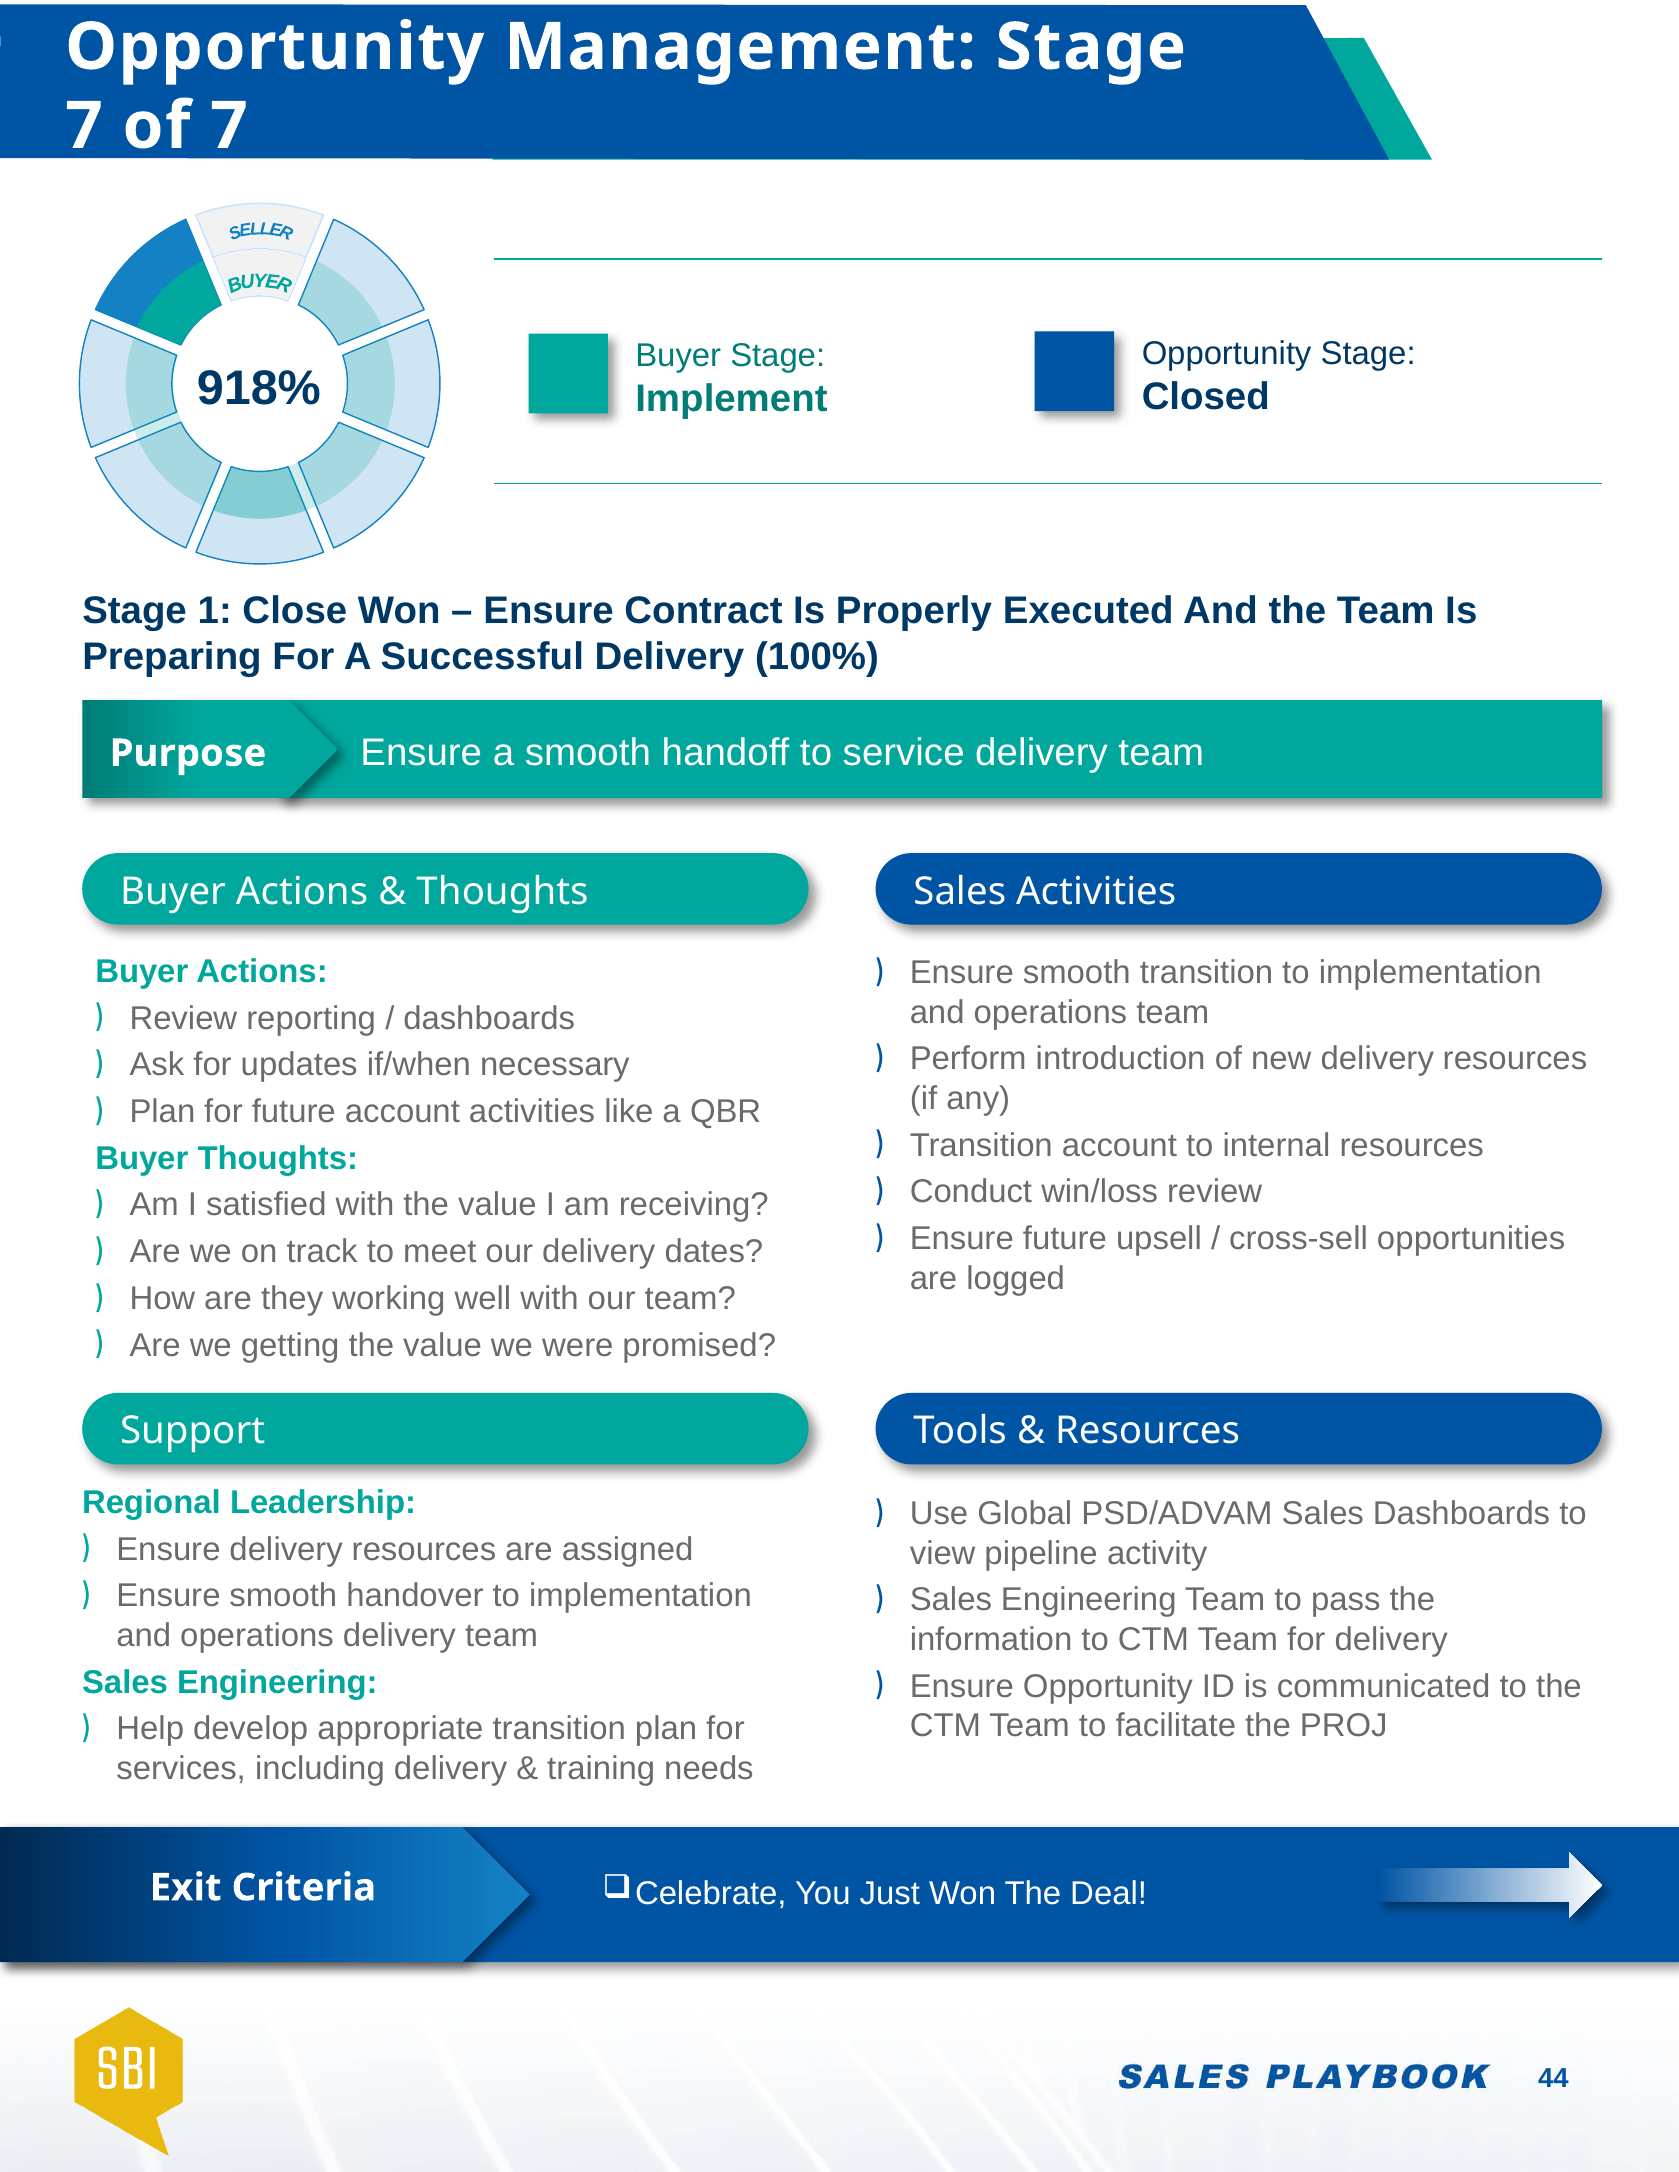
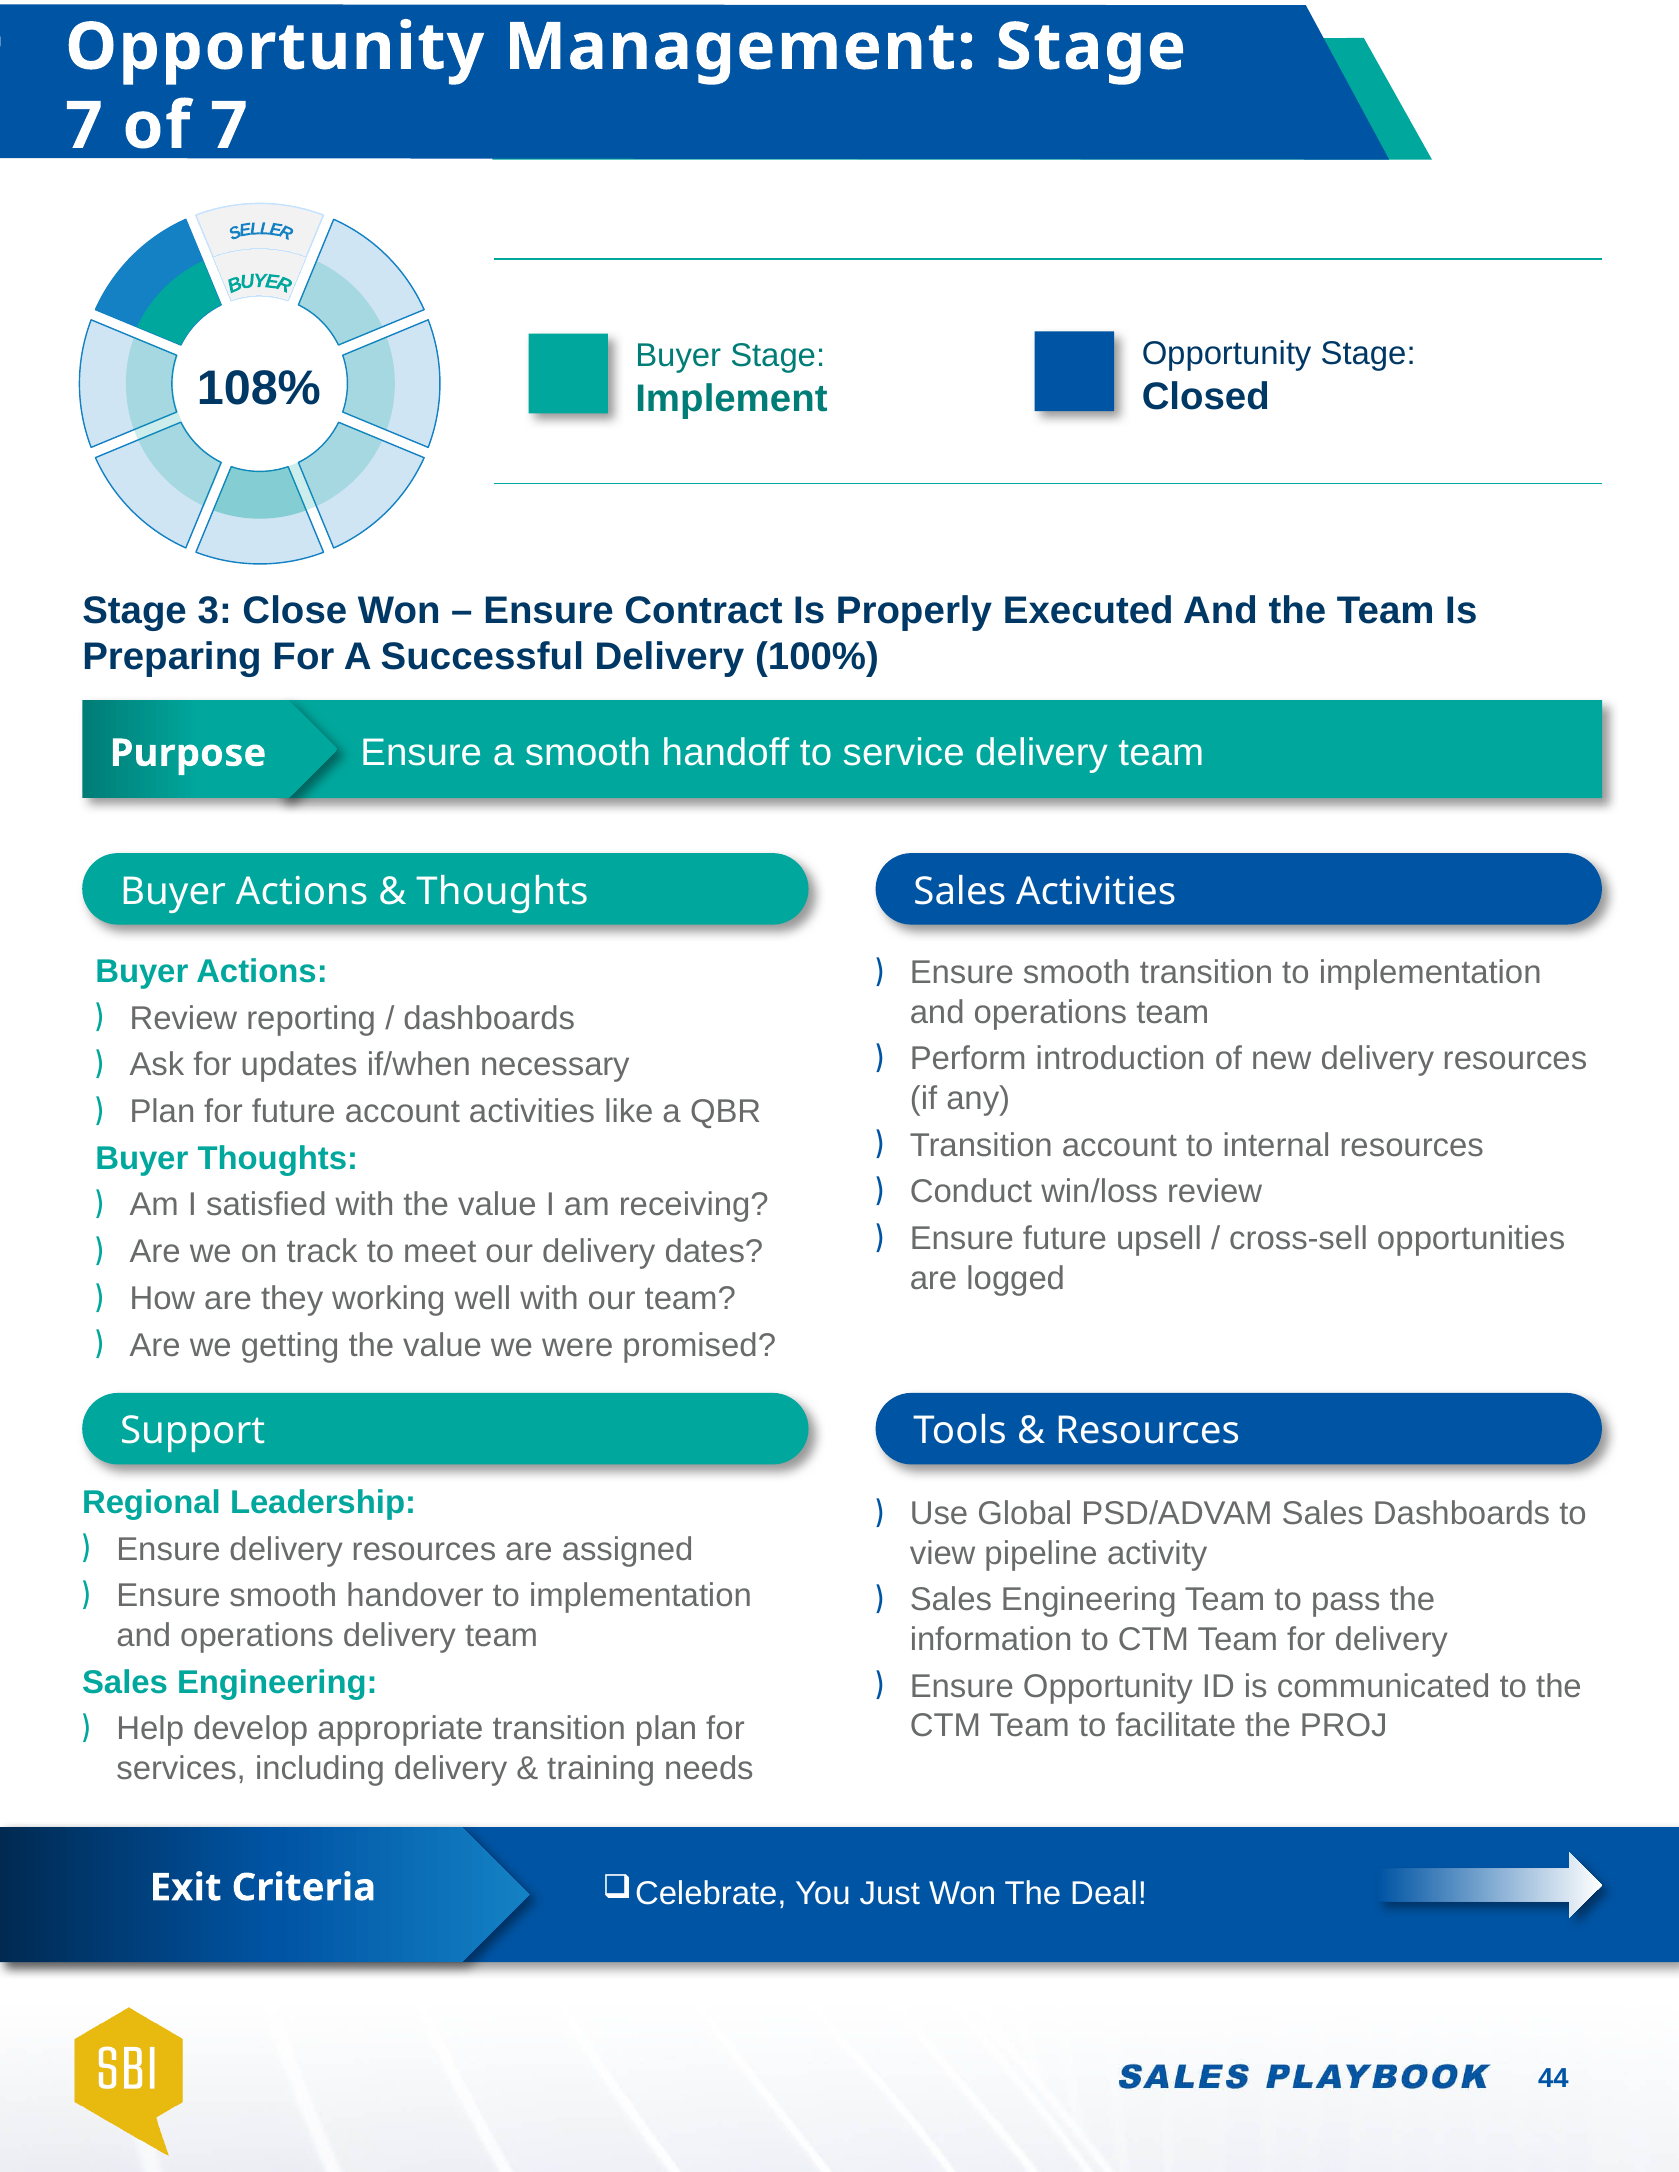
918%: 918% -> 108% (259, 388)
1: 1 -> 3 (215, 611)
